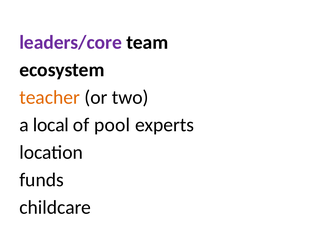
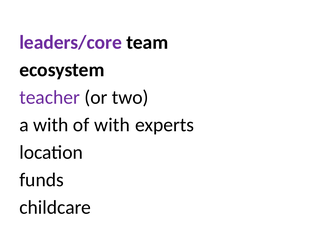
teacher colour: orange -> purple (50, 97)
a local: local -> with (51, 125)
of pool: pool -> with (112, 125)
